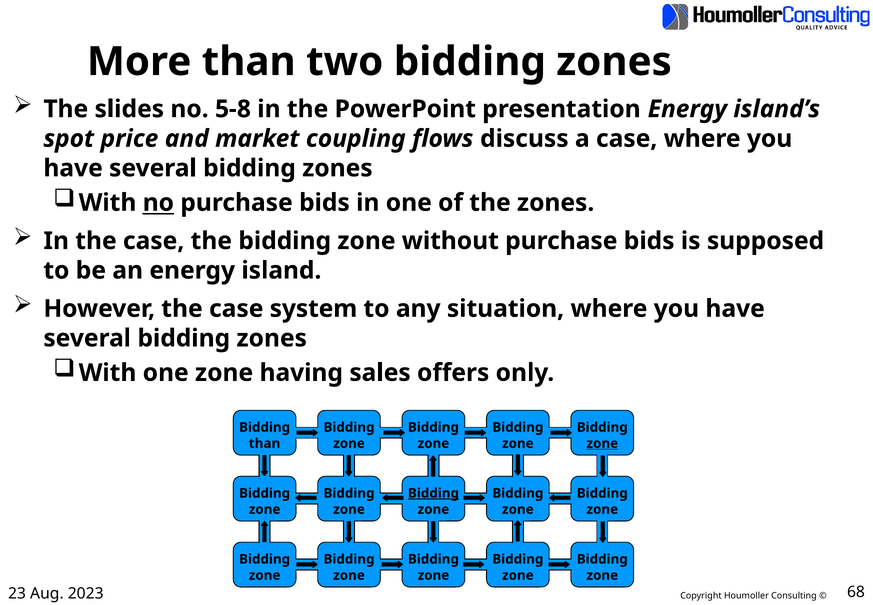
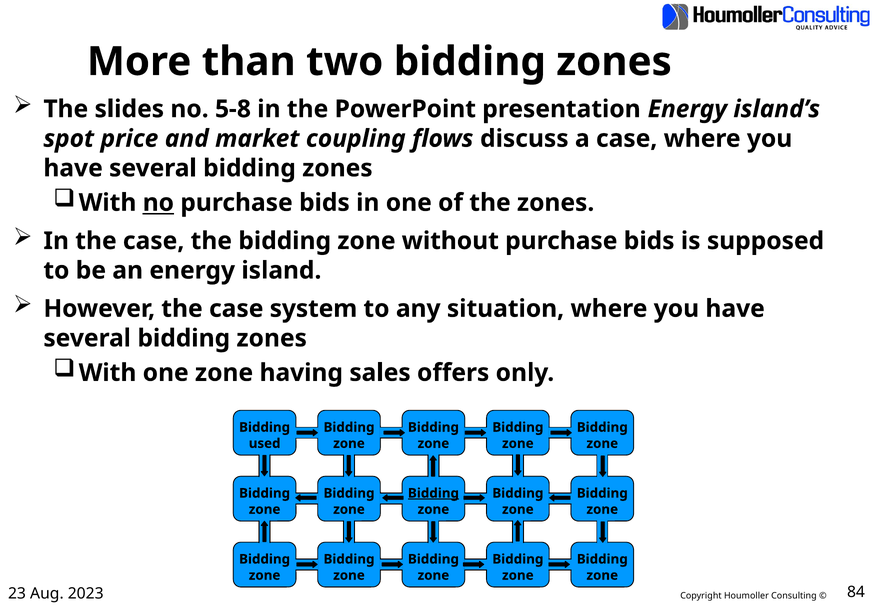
than: than -> used (265, 443)
zone underline: present -> none (602, 443)
68: 68 -> 84 (856, 592)
